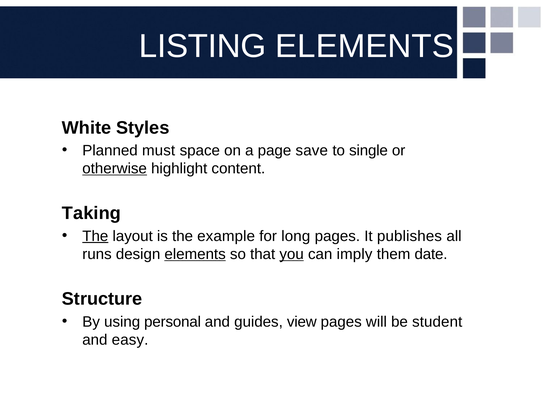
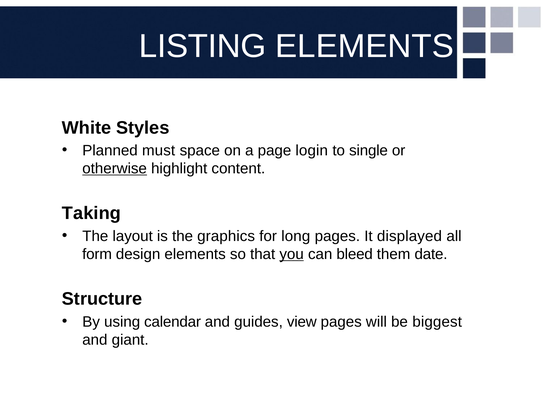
save: save -> login (312, 151)
The underline: present -> none (95, 236)
example: example -> graphics (226, 236)
publishes: publishes -> displayed (409, 236)
runs: runs -> form (97, 254)
elements underline: present -> none (195, 254)
imply: imply -> bleed (355, 254)
personal: personal -> calendar (173, 322)
student: student -> biggest (437, 322)
easy: easy -> giant (130, 340)
